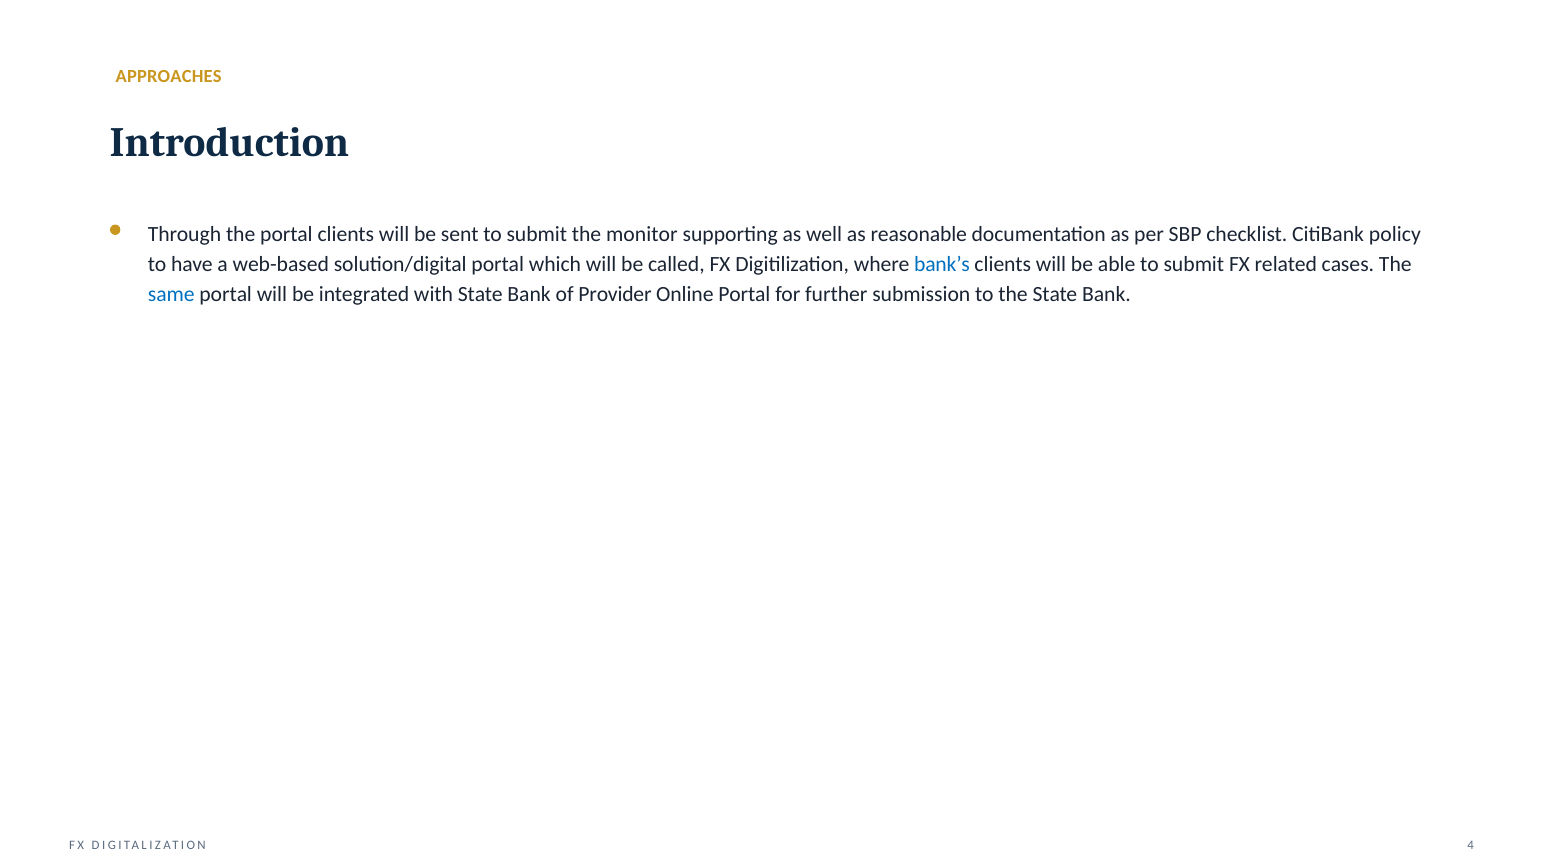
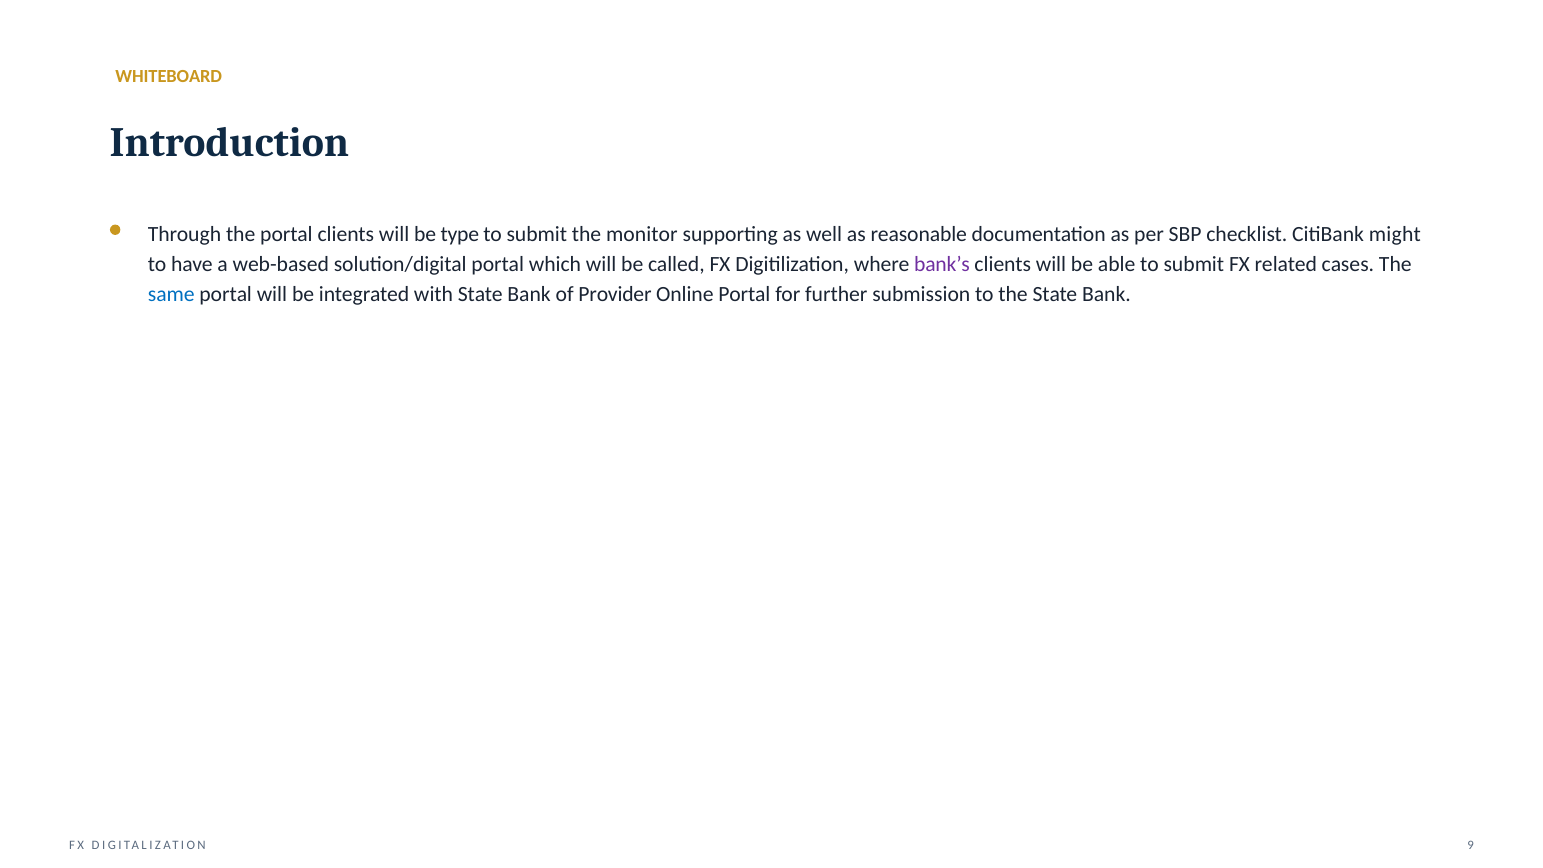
APPROACHES: APPROACHES -> WHITEBOARD (169, 76)
sent: sent -> type (460, 235)
policy: policy -> might (1395, 235)
bank’s colour: blue -> purple (942, 265)
4: 4 -> 9 (1471, 846)
